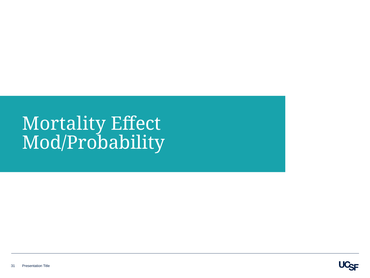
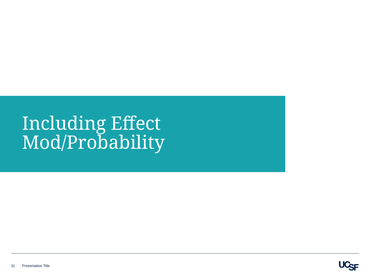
Mortality: Mortality -> Including (64, 124)
